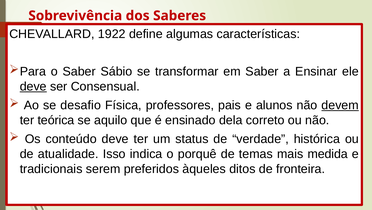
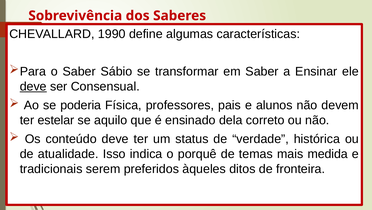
1922: 1922 -> 1990 (112, 34)
desafio: desafio -> poderia (81, 105)
devem underline: present -> none (340, 105)
teórica: teórica -> estelar (56, 120)
